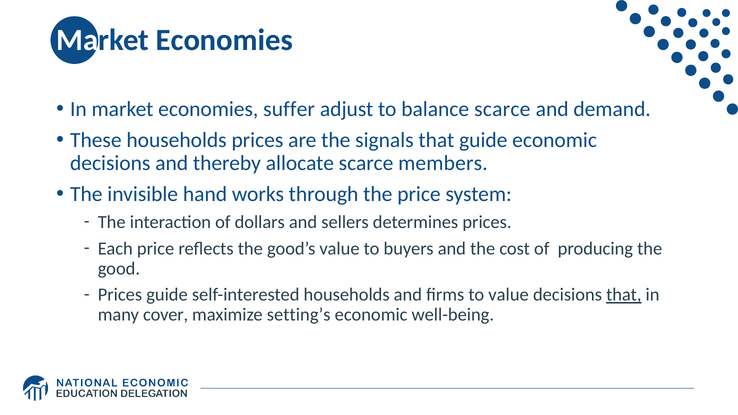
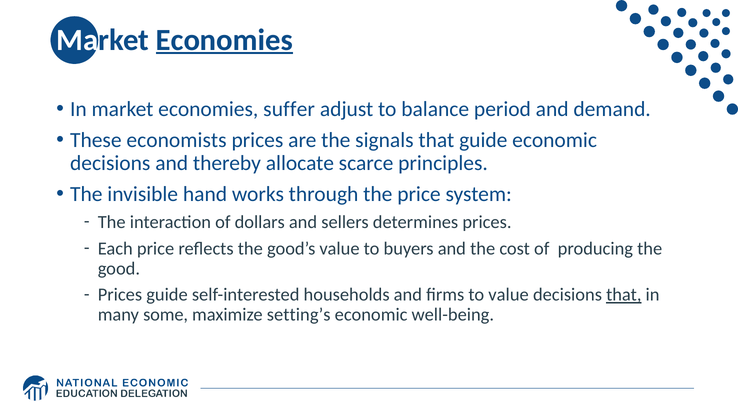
Economies underline: none -> present (224, 40)
balance scarce: scarce -> period (502, 109)
These households: households -> economists (177, 140)
members: members -> principles (443, 163)
cover: cover -> some (166, 315)
